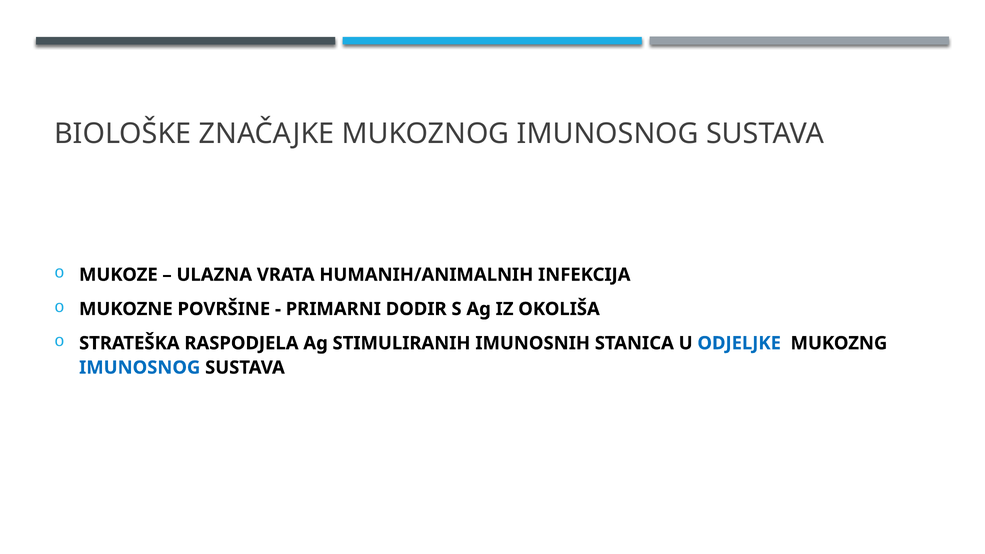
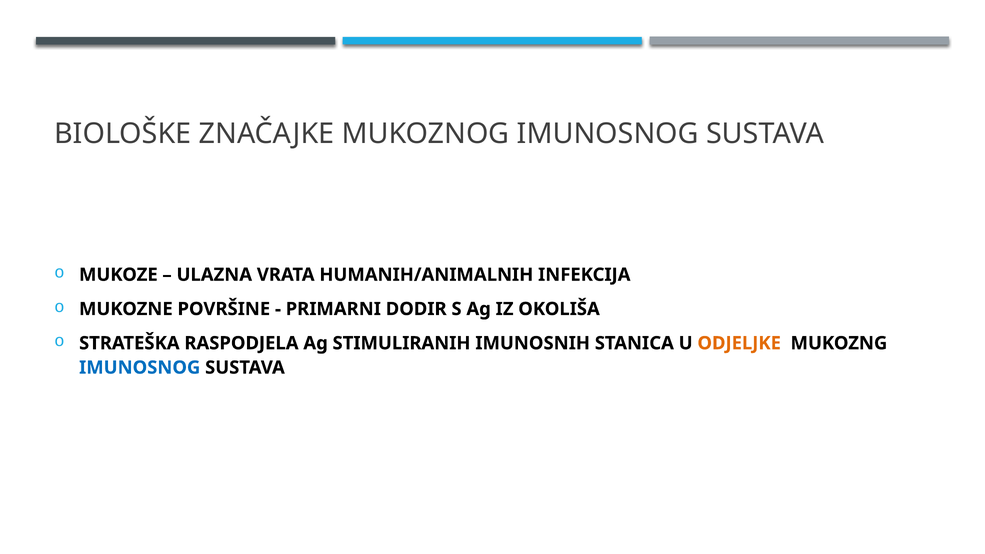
ODJELJKE colour: blue -> orange (739, 343)
